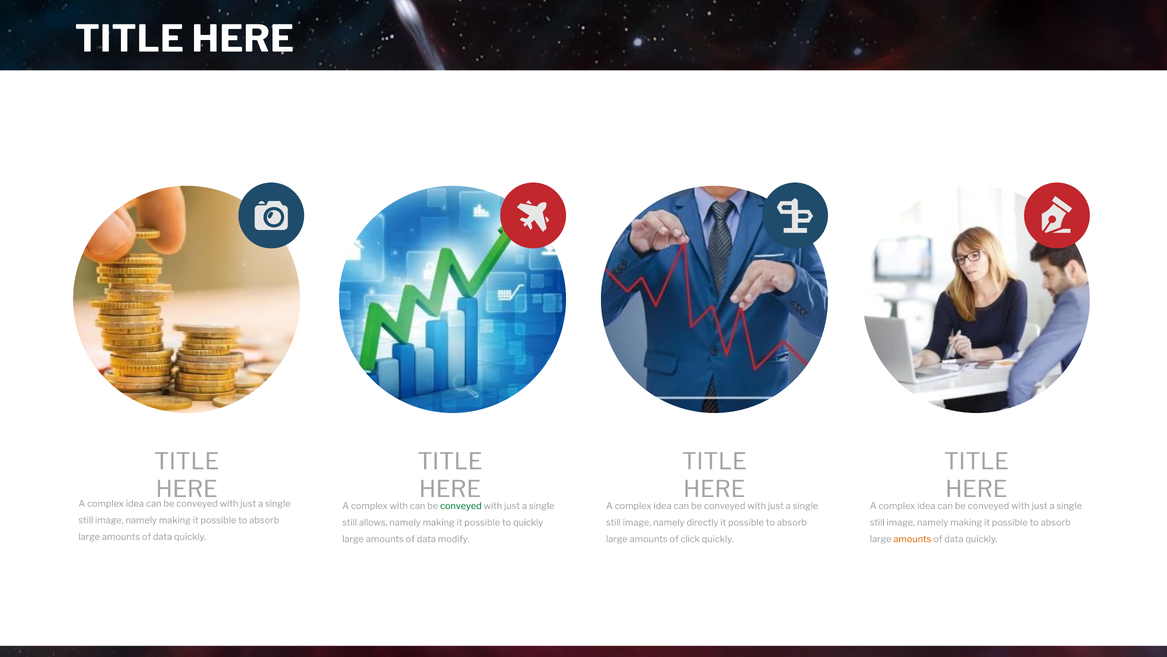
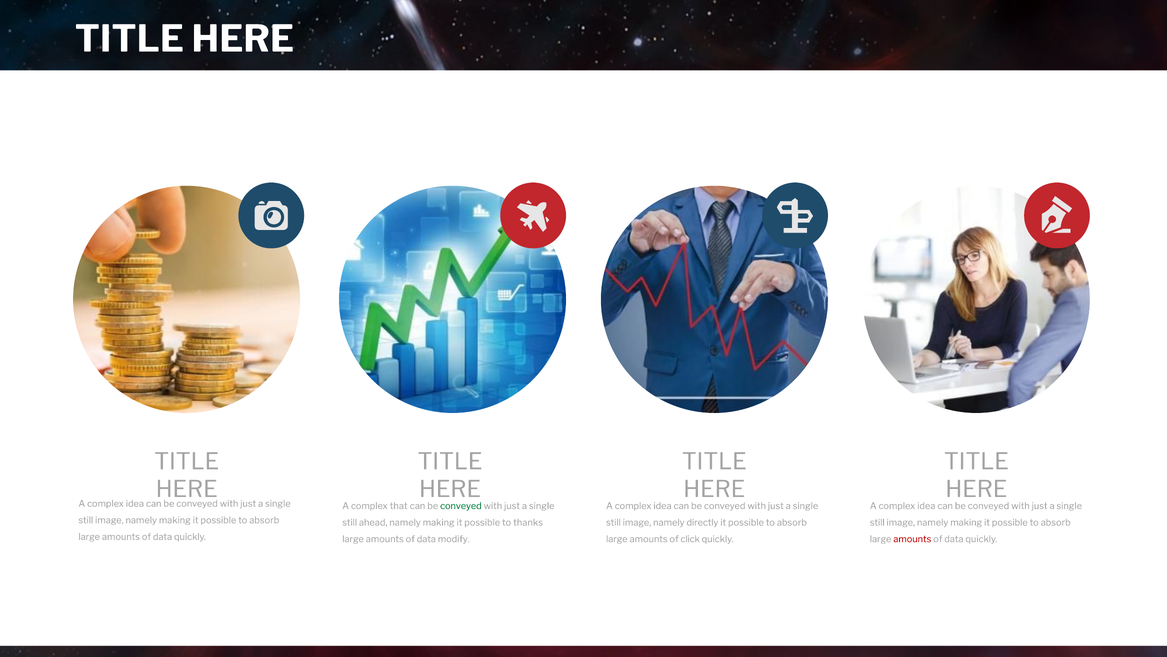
complex with: with -> that (399, 506)
allows: allows -> ahead (373, 522)
to quickly: quickly -> thanks (528, 522)
amounts colour: orange -> red (912, 539)
